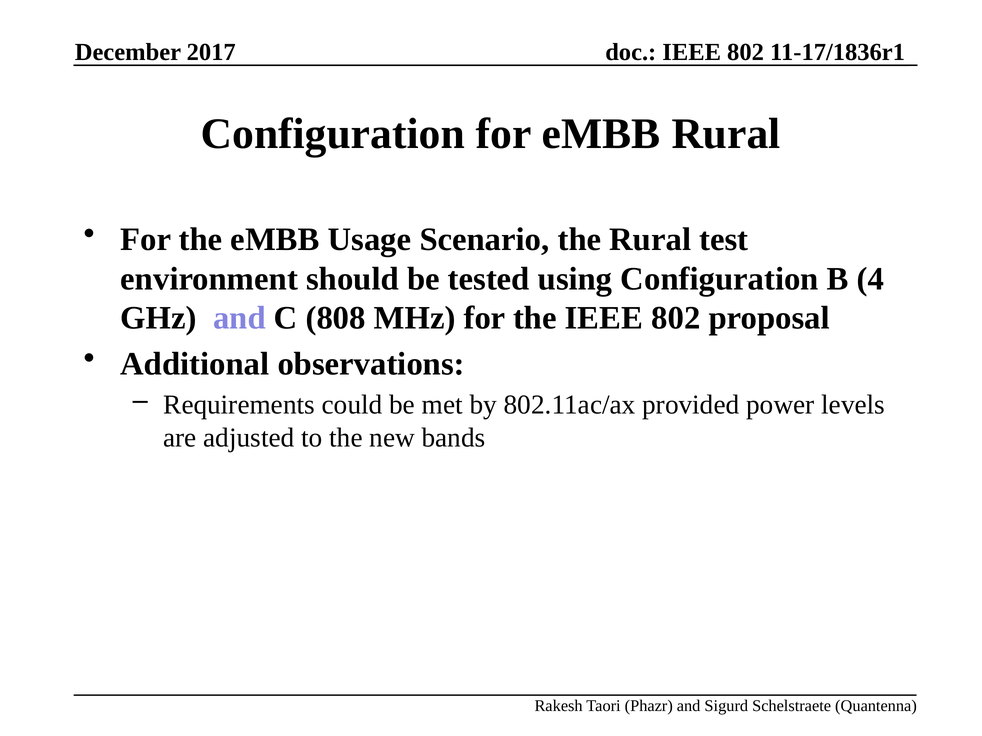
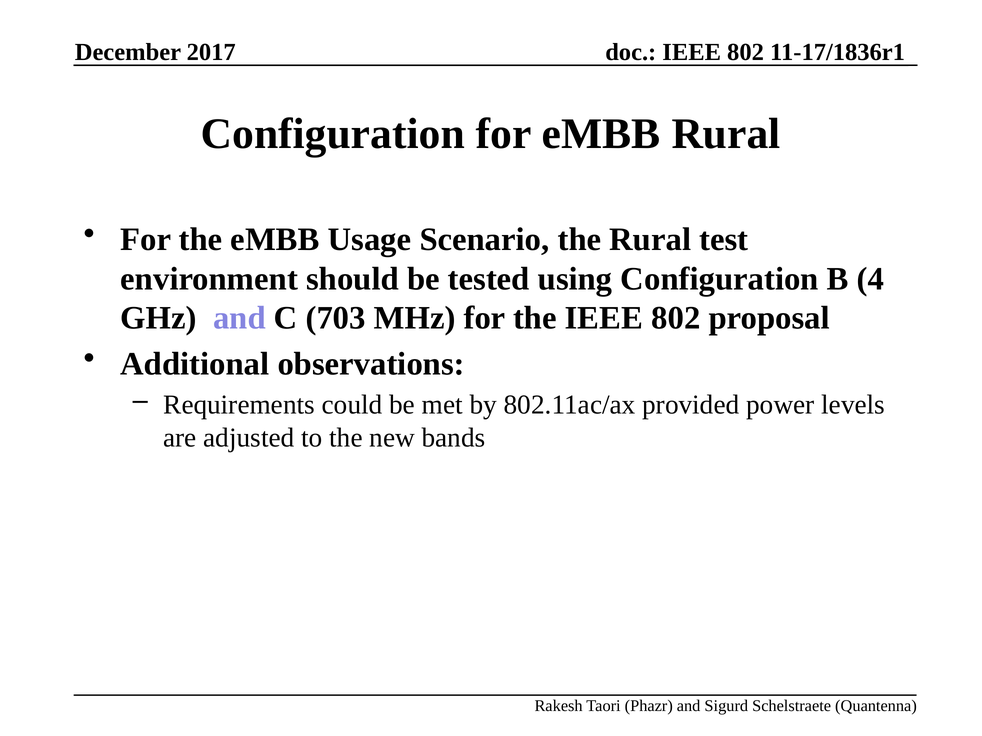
808: 808 -> 703 (336, 318)
